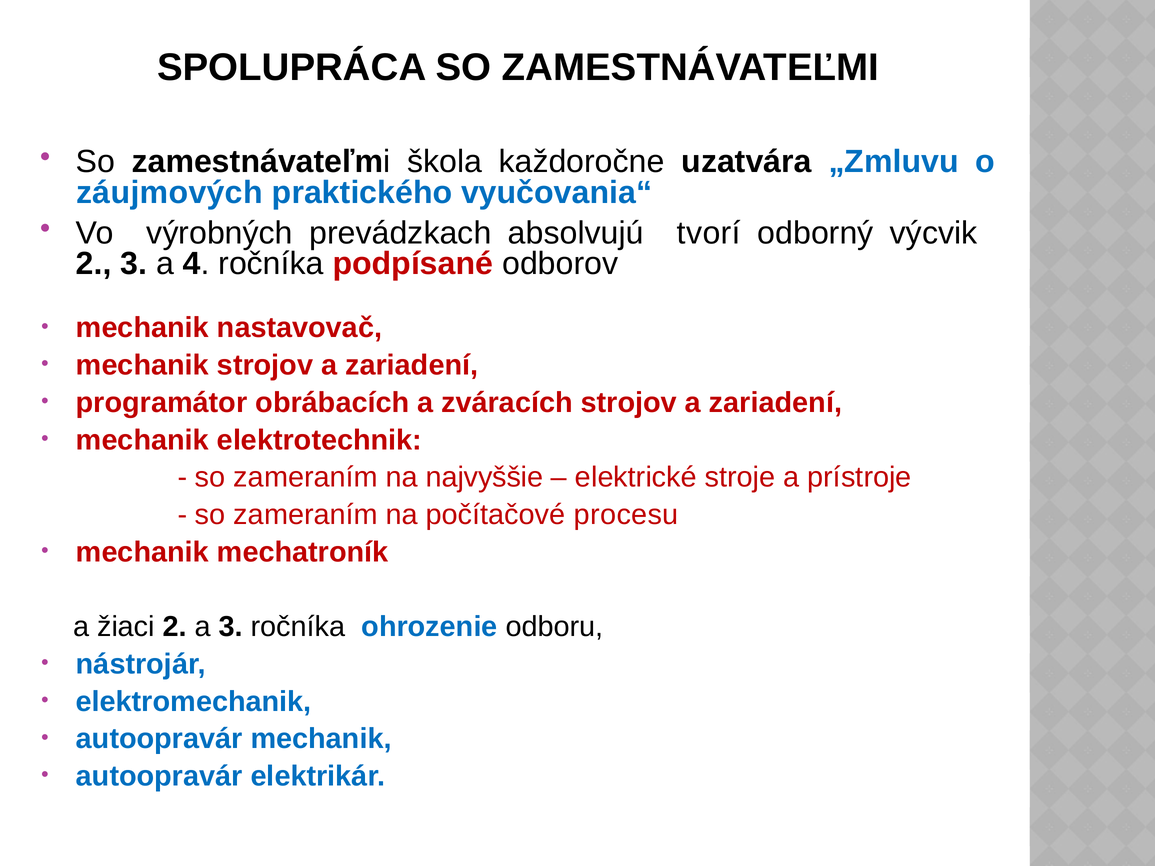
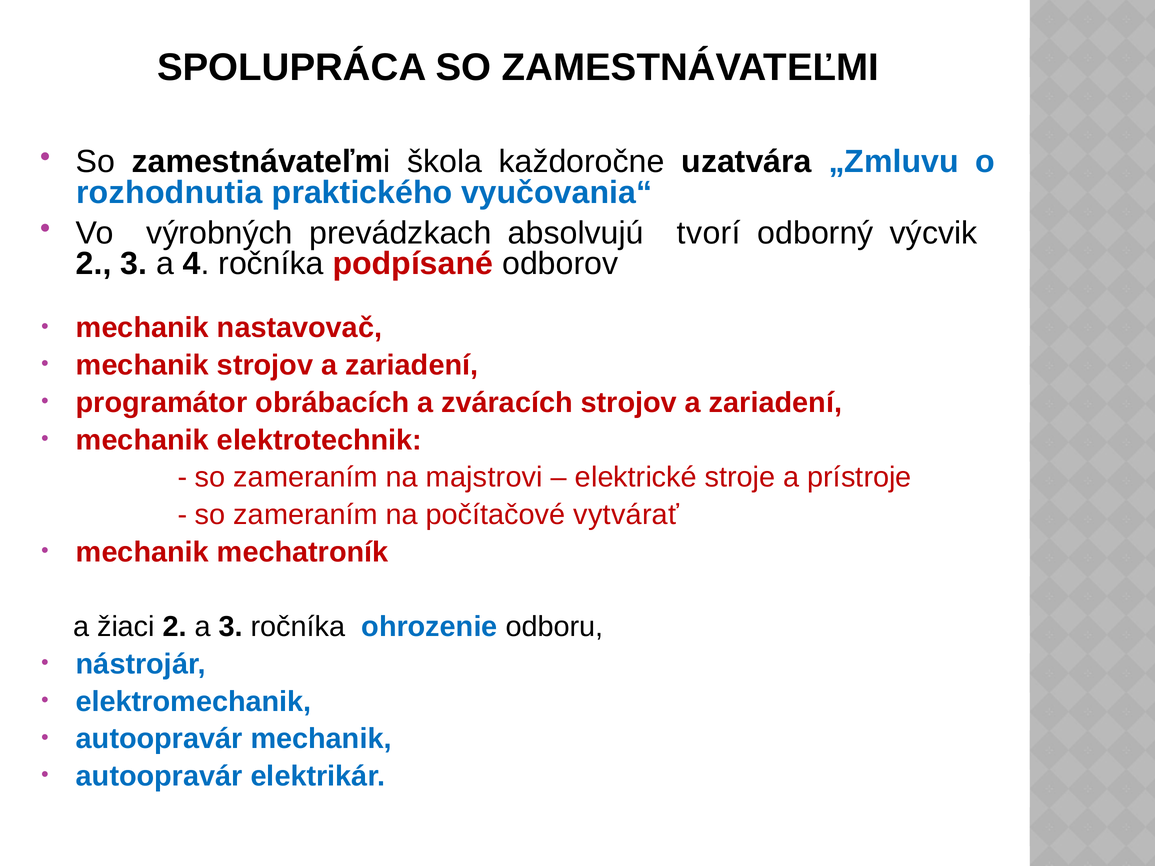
záujmových: záujmových -> rozhodnutia (169, 193)
najvyššie: najvyššie -> majstrovi (484, 478)
procesu: procesu -> vytvárať (626, 515)
